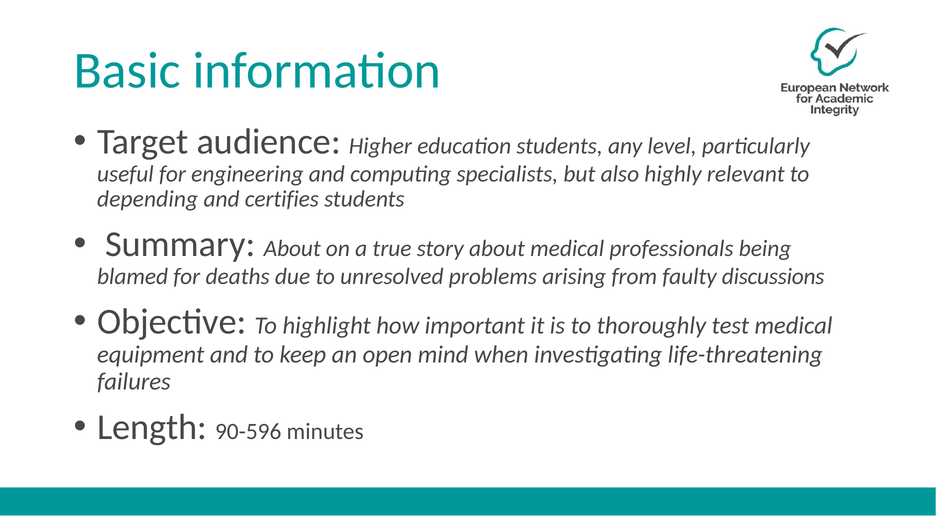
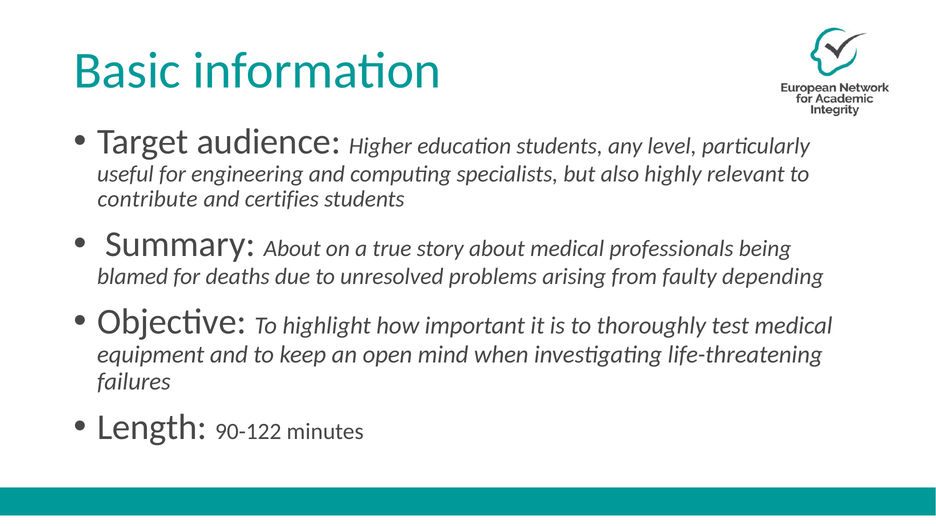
depending: depending -> contribute (148, 199)
discussions: discussions -> depending (773, 277)
90-596: 90-596 -> 90-122 (248, 432)
